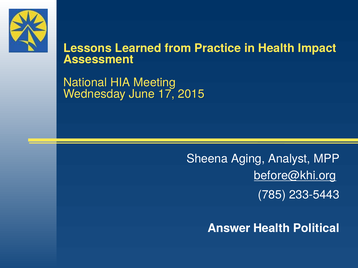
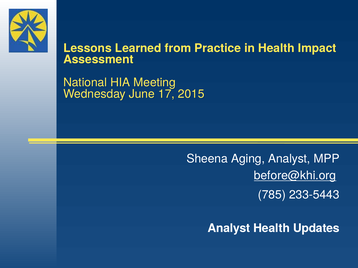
Answer: Answer -> Analyst (229, 229)
Political: Political -> Updates (316, 229)
